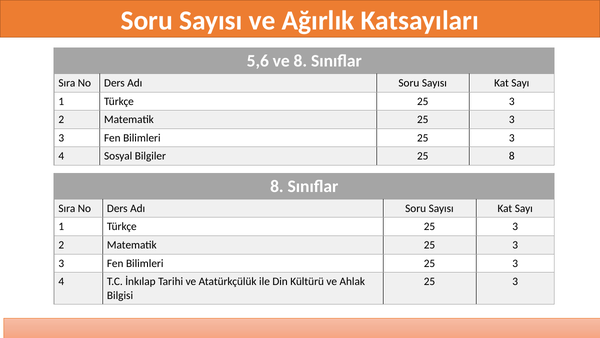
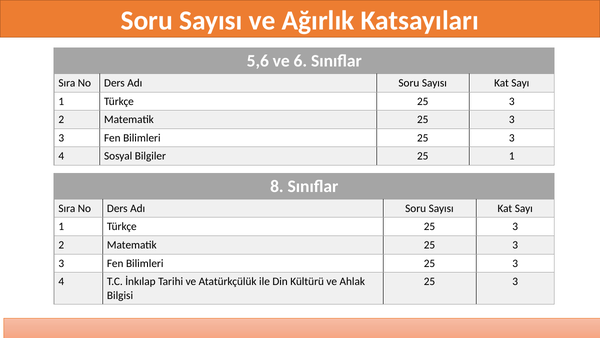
ve 8: 8 -> 6 (300, 61)
25 8: 8 -> 1 (512, 156)
